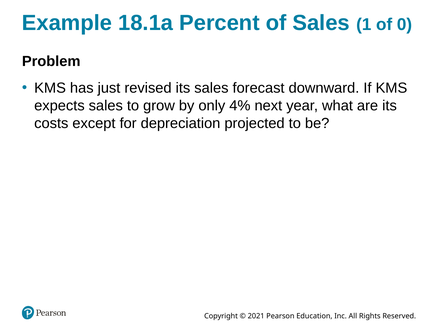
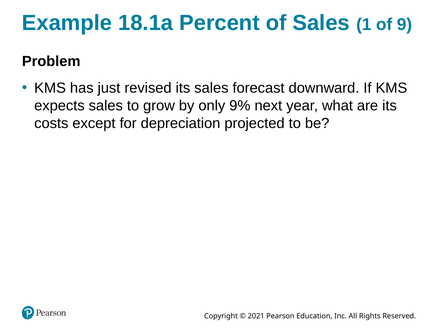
0: 0 -> 9 (404, 24)
4%: 4% -> 9% (240, 106)
